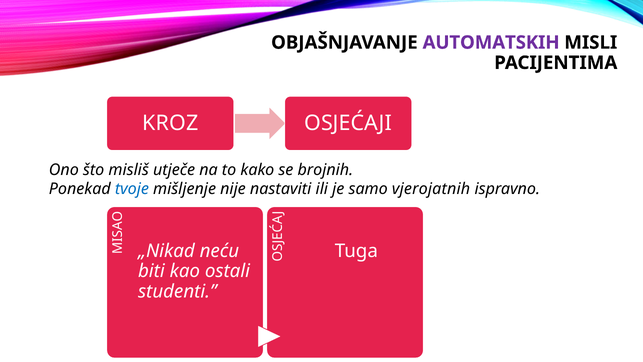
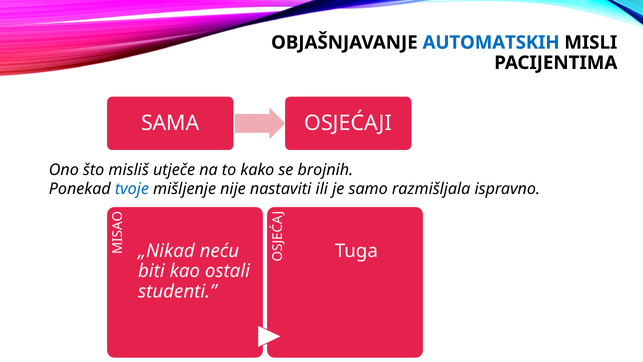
AUTOMATSKIH colour: purple -> blue (491, 43)
KROZ: KROZ -> SAMA (170, 123)
vjerojatnih: vjerojatnih -> razmišljala (431, 189)
